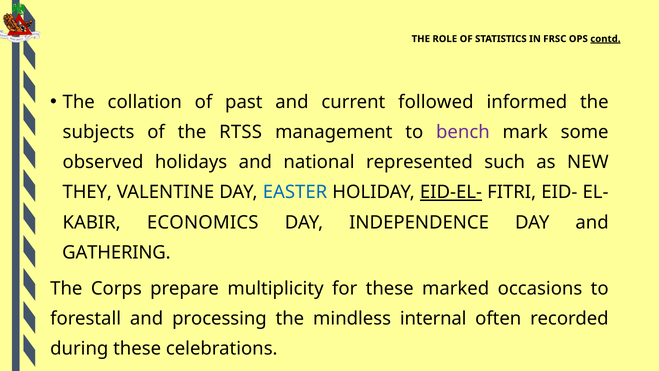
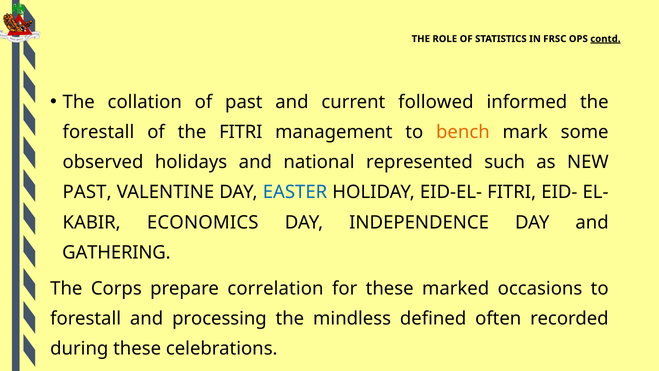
subjects: subjects -> forestall (98, 132)
the RTSS: RTSS -> FITRI (241, 132)
bench colour: purple -> orange (463, 132)
THEY: THEY -> PAST (87, 192)
EID-EL- underline: present -> none (451, 192)
multiplicity: multiplicity -> correlation (275, 288)
internal: internal -> defined (433, 319)
